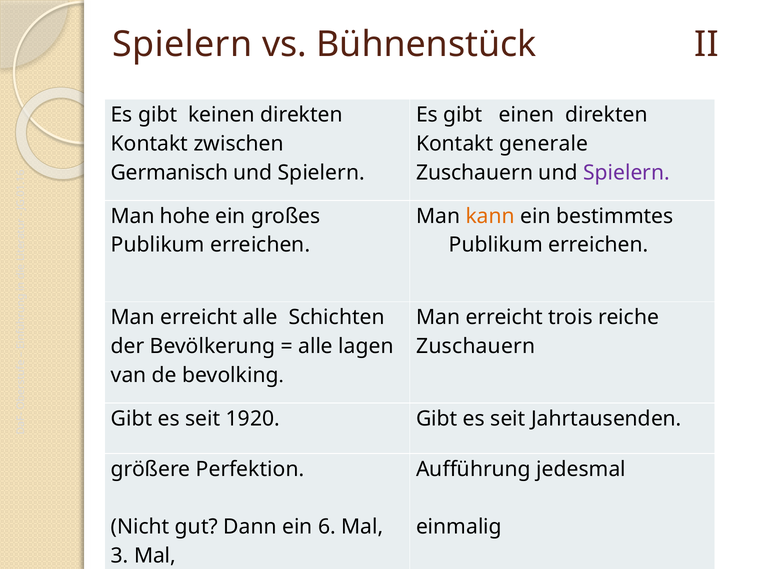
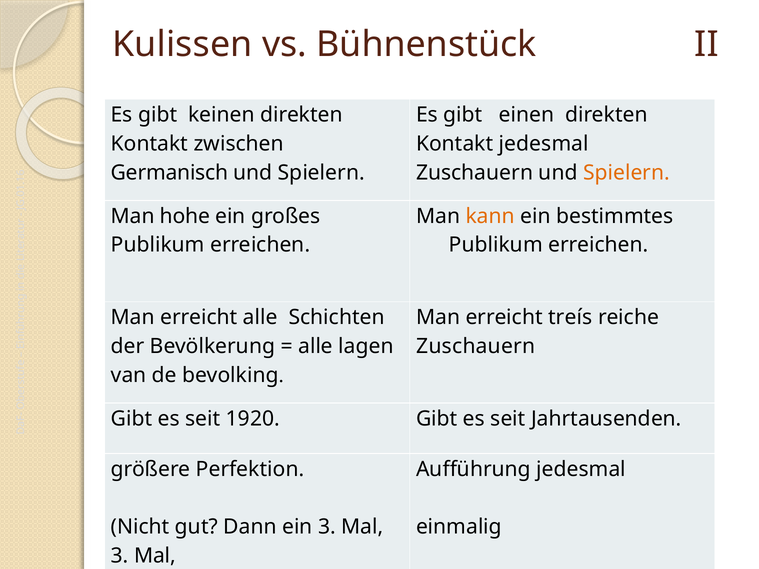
Spielern: Spielern -> Kulissen (182, 44)
Kontakt generale: generale -> jedesmal (544, 144)
Spielern colour: purple -> orange (627, 173)
trois: trois -> treís (570, 318)
ein 6: 6 -> 3 (327, 527)
